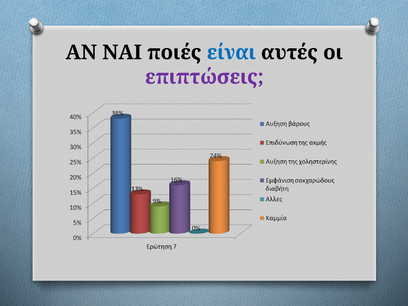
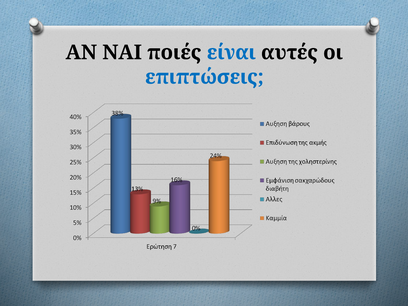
επιπτώσεις colour: purple -> blue (204, 77)
